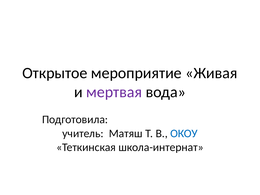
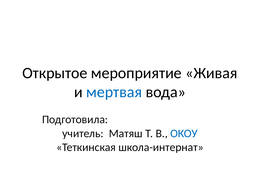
мертвая colour: purple -> blue (114, 92)
